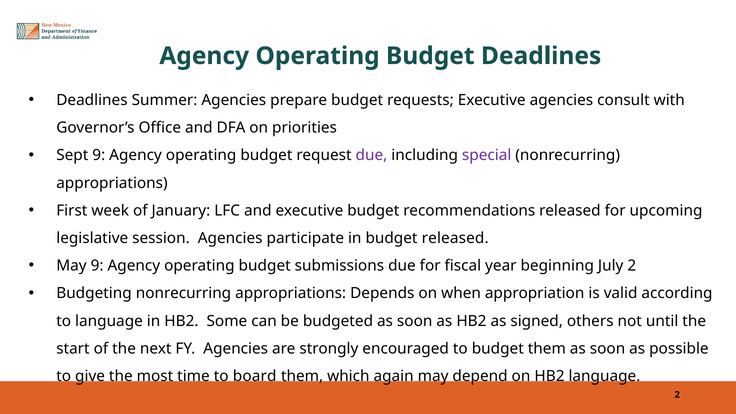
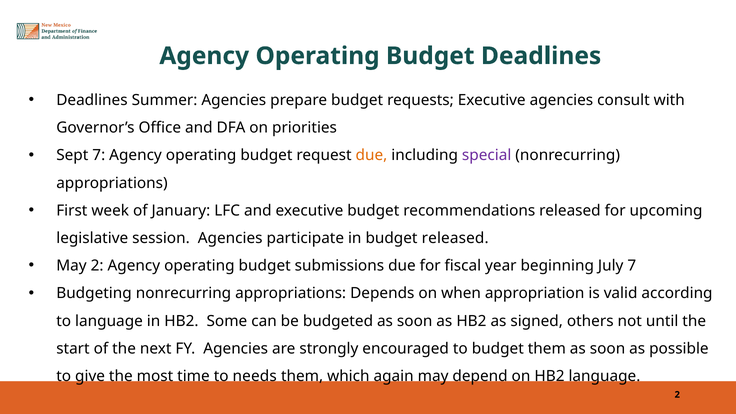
Sept 9: 9 -> 7 (99, 155)
due colour: purple -> orange (371, 155)
May 9: 9 -> 2 (97, 266)
July 2: 2 -> 7 (632, 266)
board: board -> needs (255, 376)
